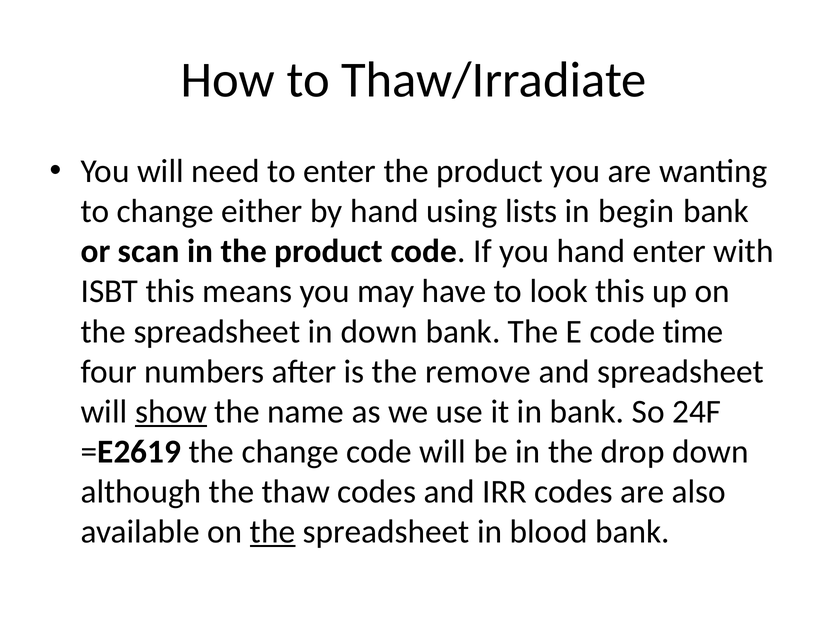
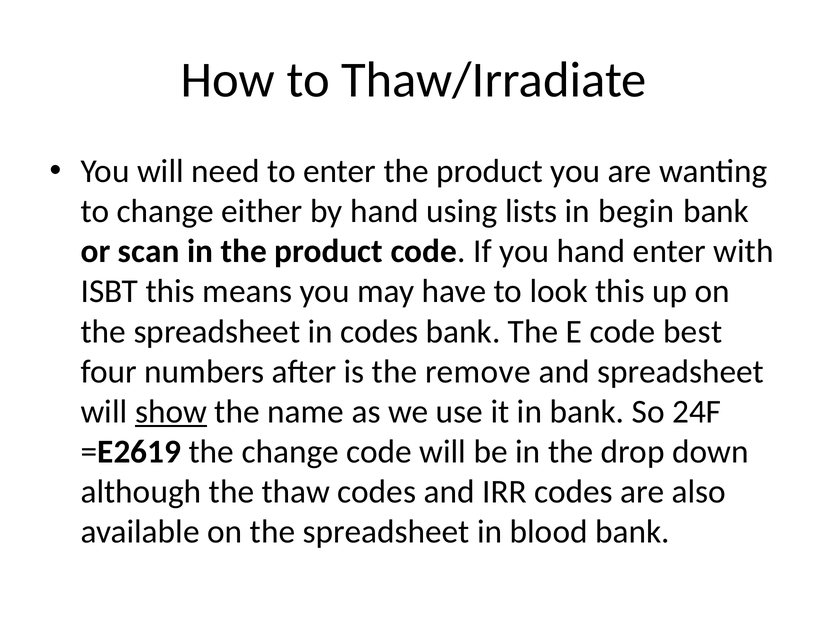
in down: down -> codes (379, 332)
time: time -> best (693, 332)
the underline: present -> none (273, 532)
